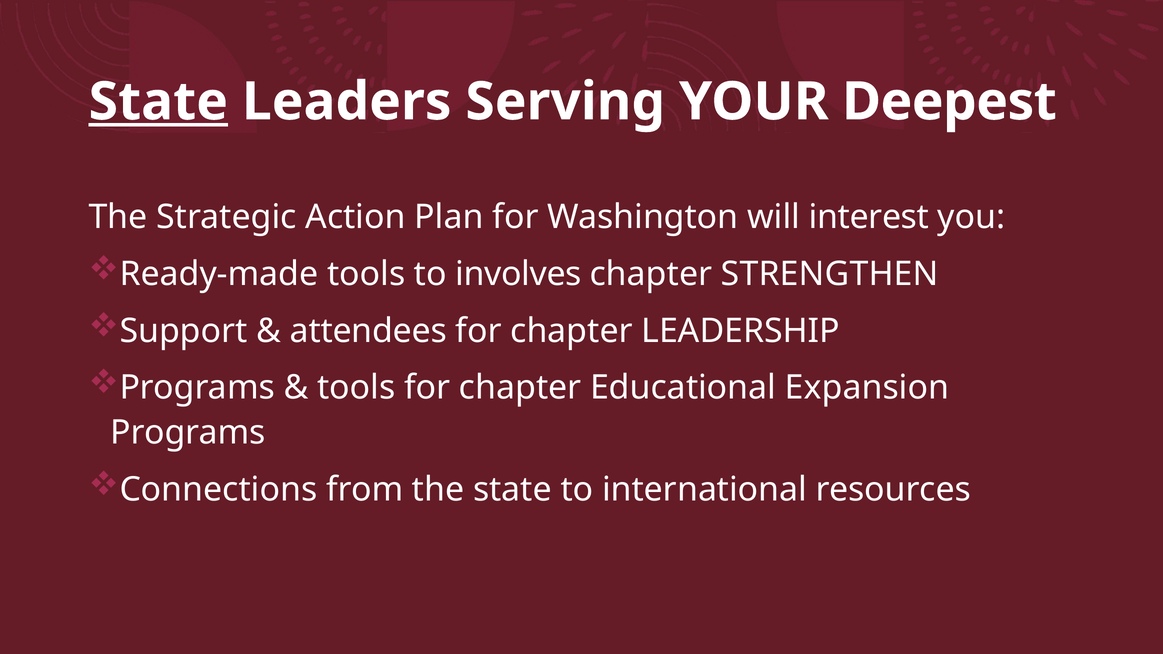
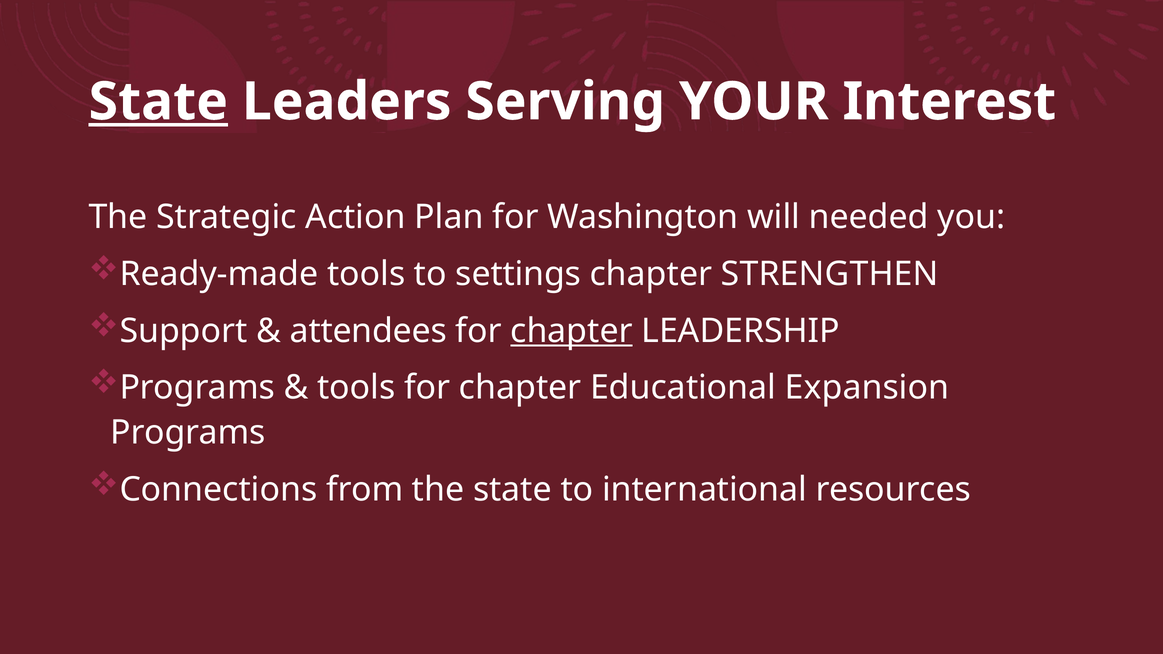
Deepest: Deepest -> Interest (949, 102)
interest: interest -> needed (869, 217)
involves: involves -> settings (518, 274)
chapter underline: none -> present (571, 331)
